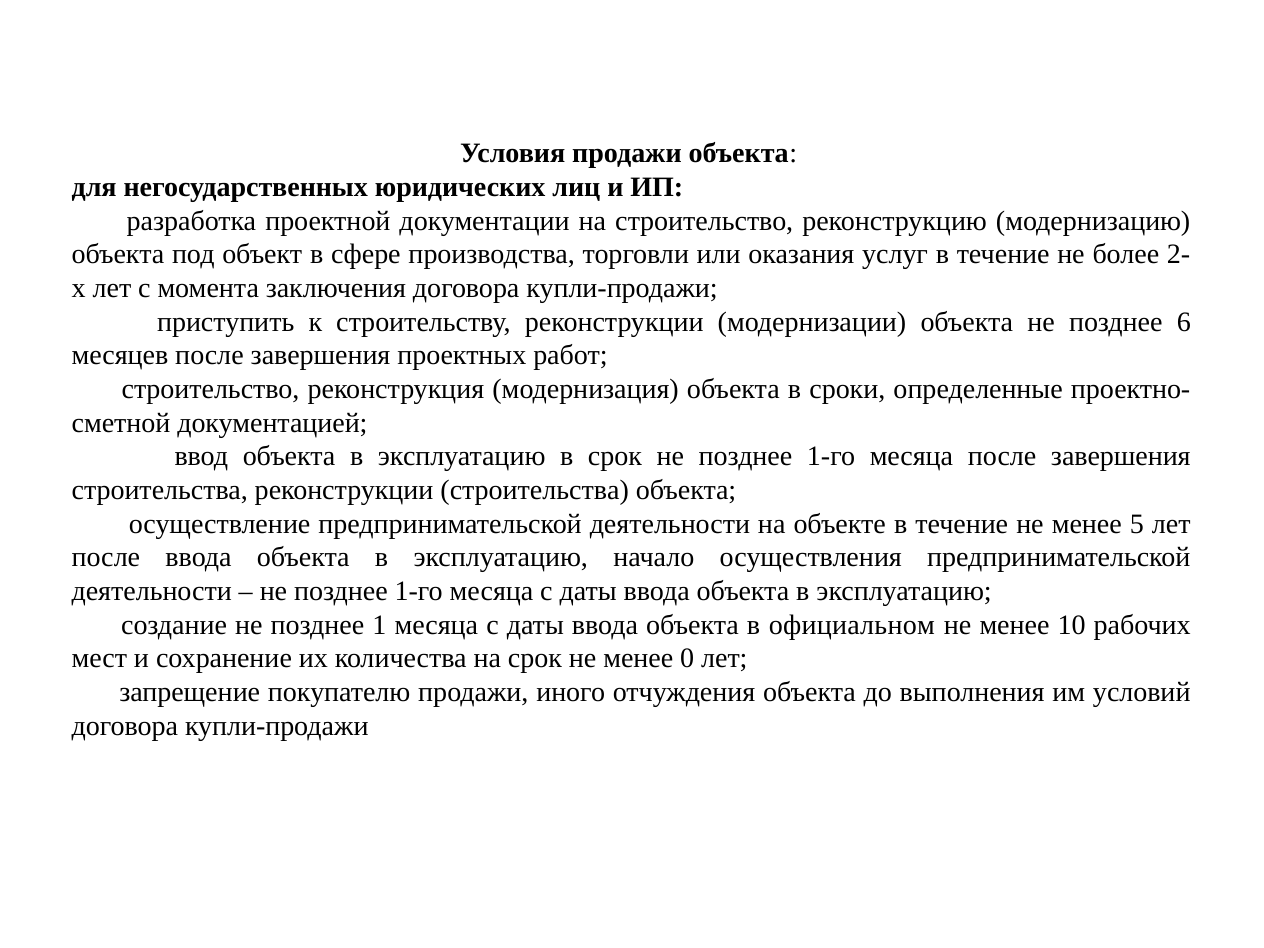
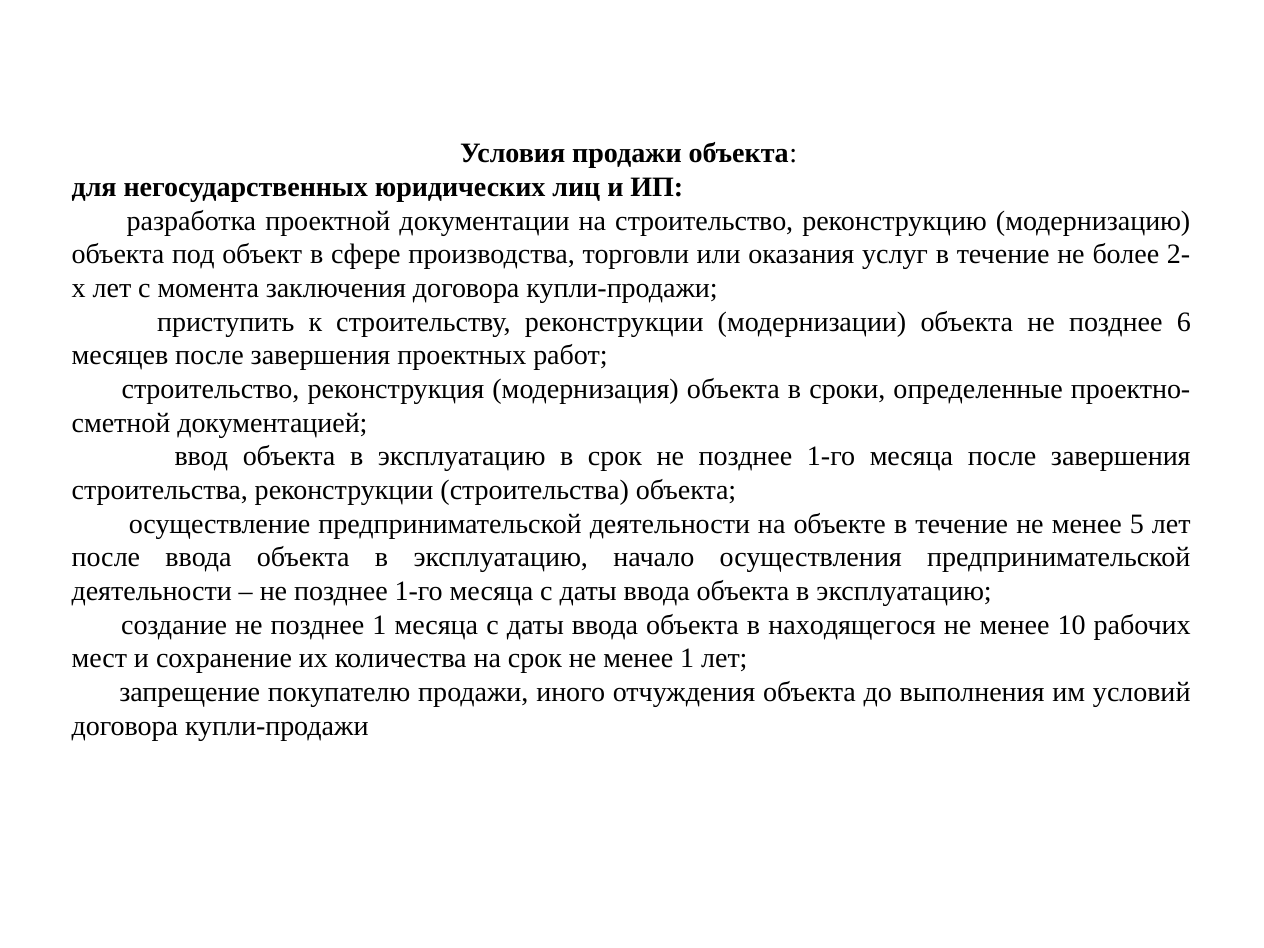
официальном: официальном -> находящегося (852, 625)
менее 0: 0 -> 1 (687, 659)
